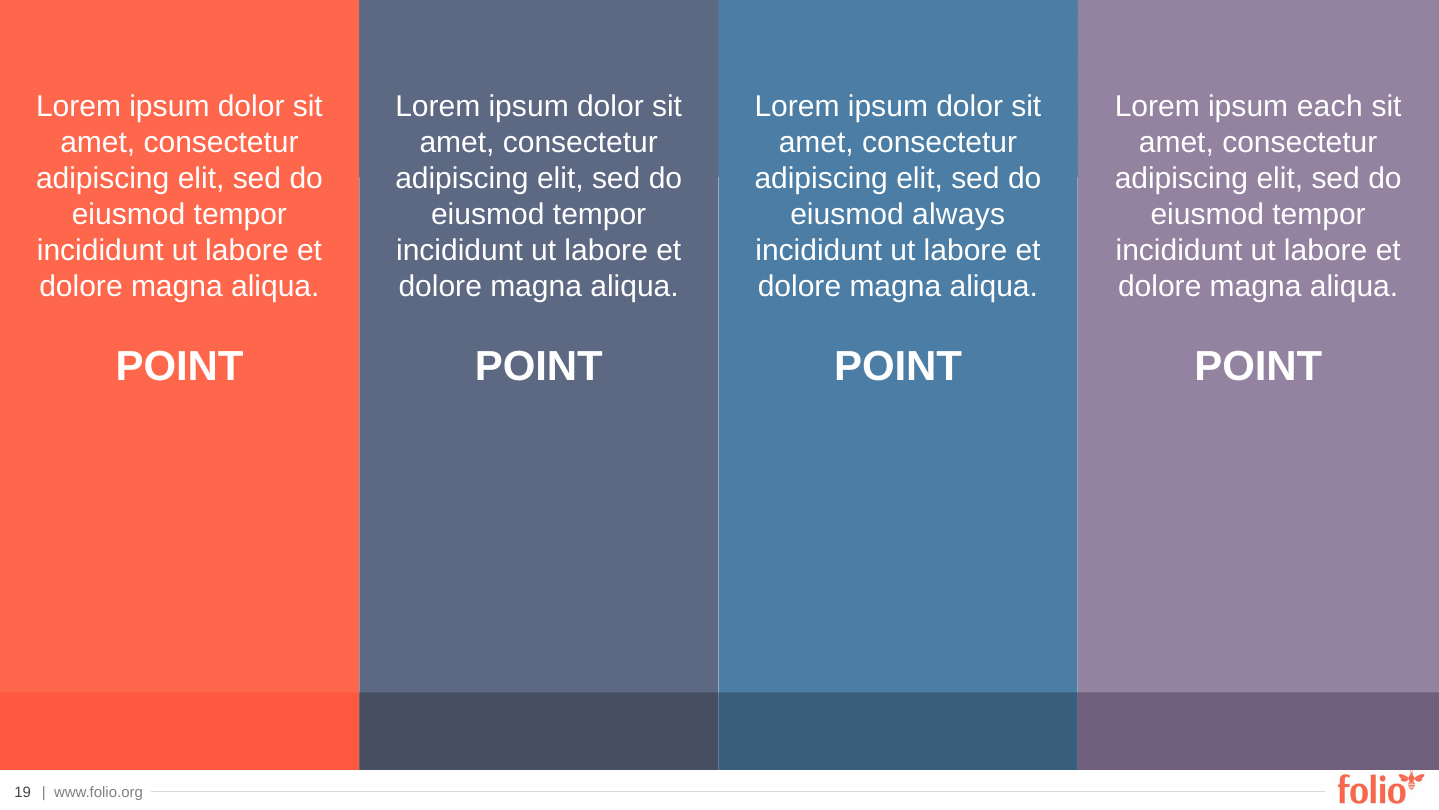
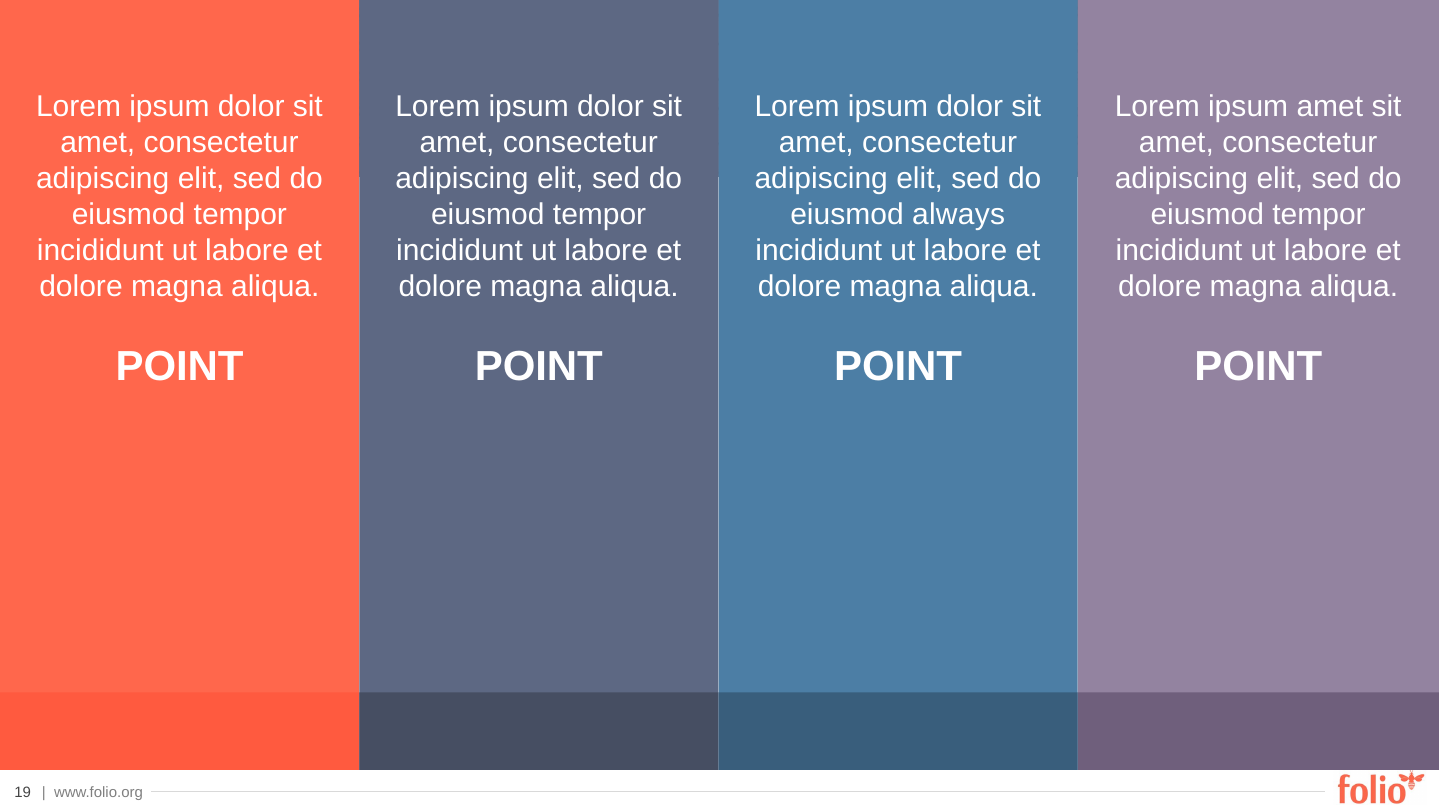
ipsum each: each -> amet (1330, 106)
